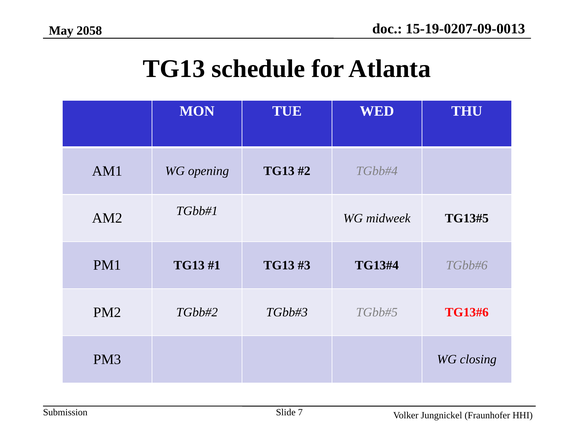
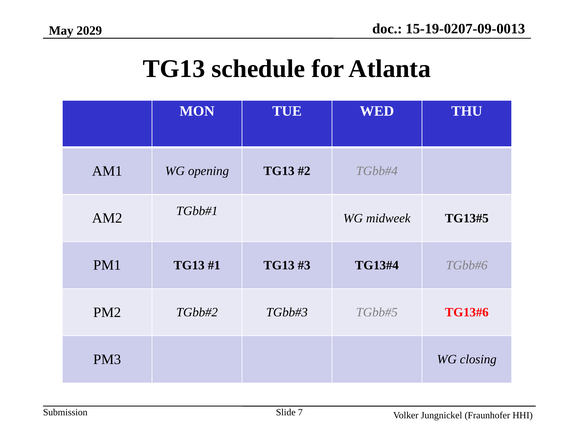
2058: 2058 -> 2029 (89, 31)
